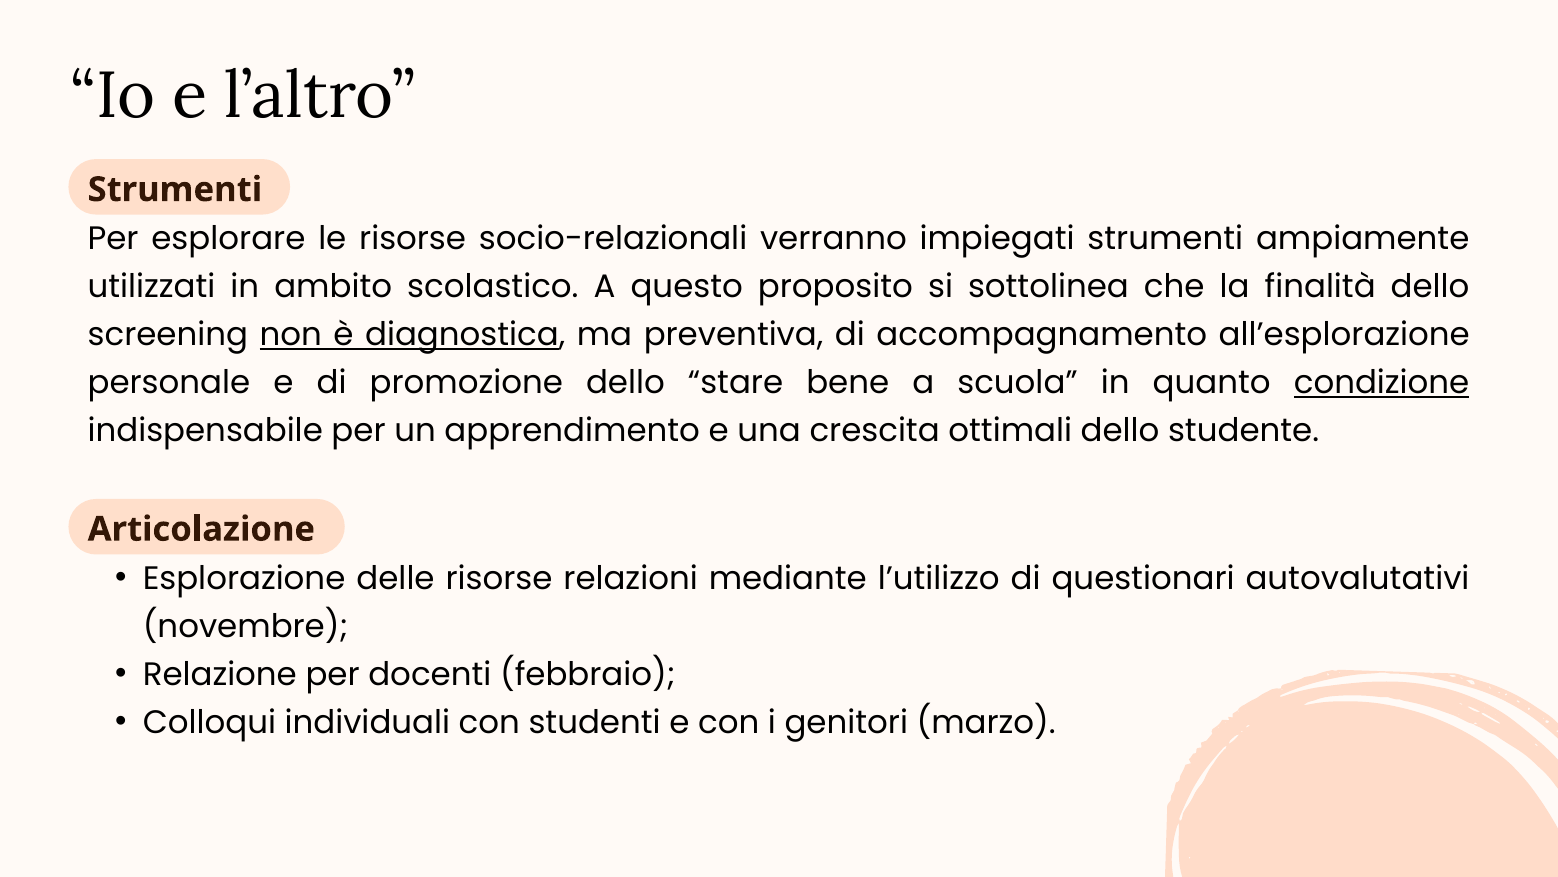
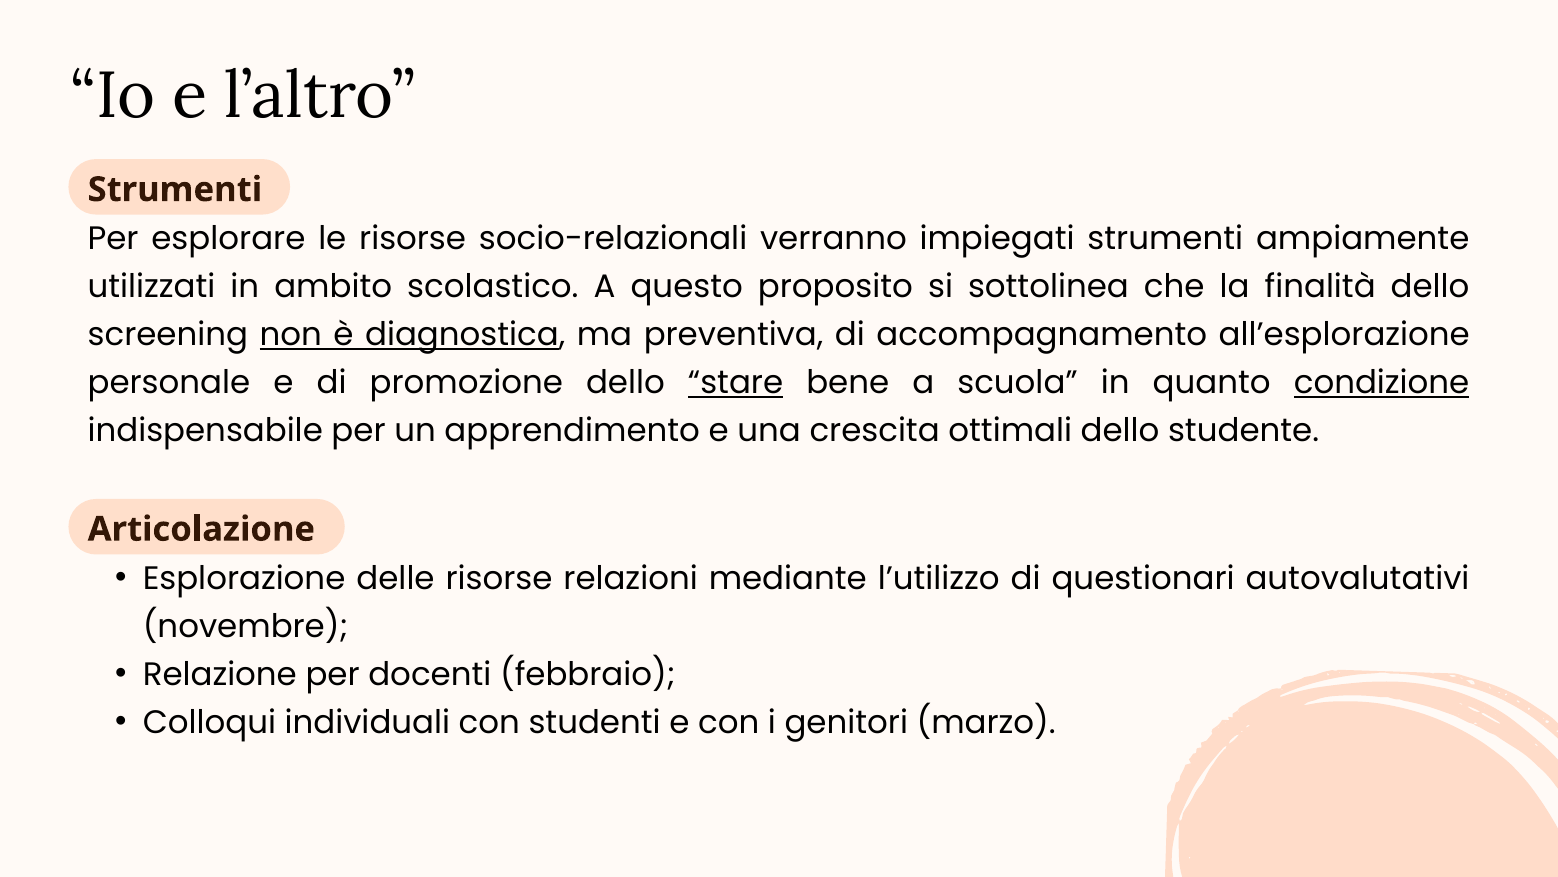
stare underline: none -> present (736, 383)
